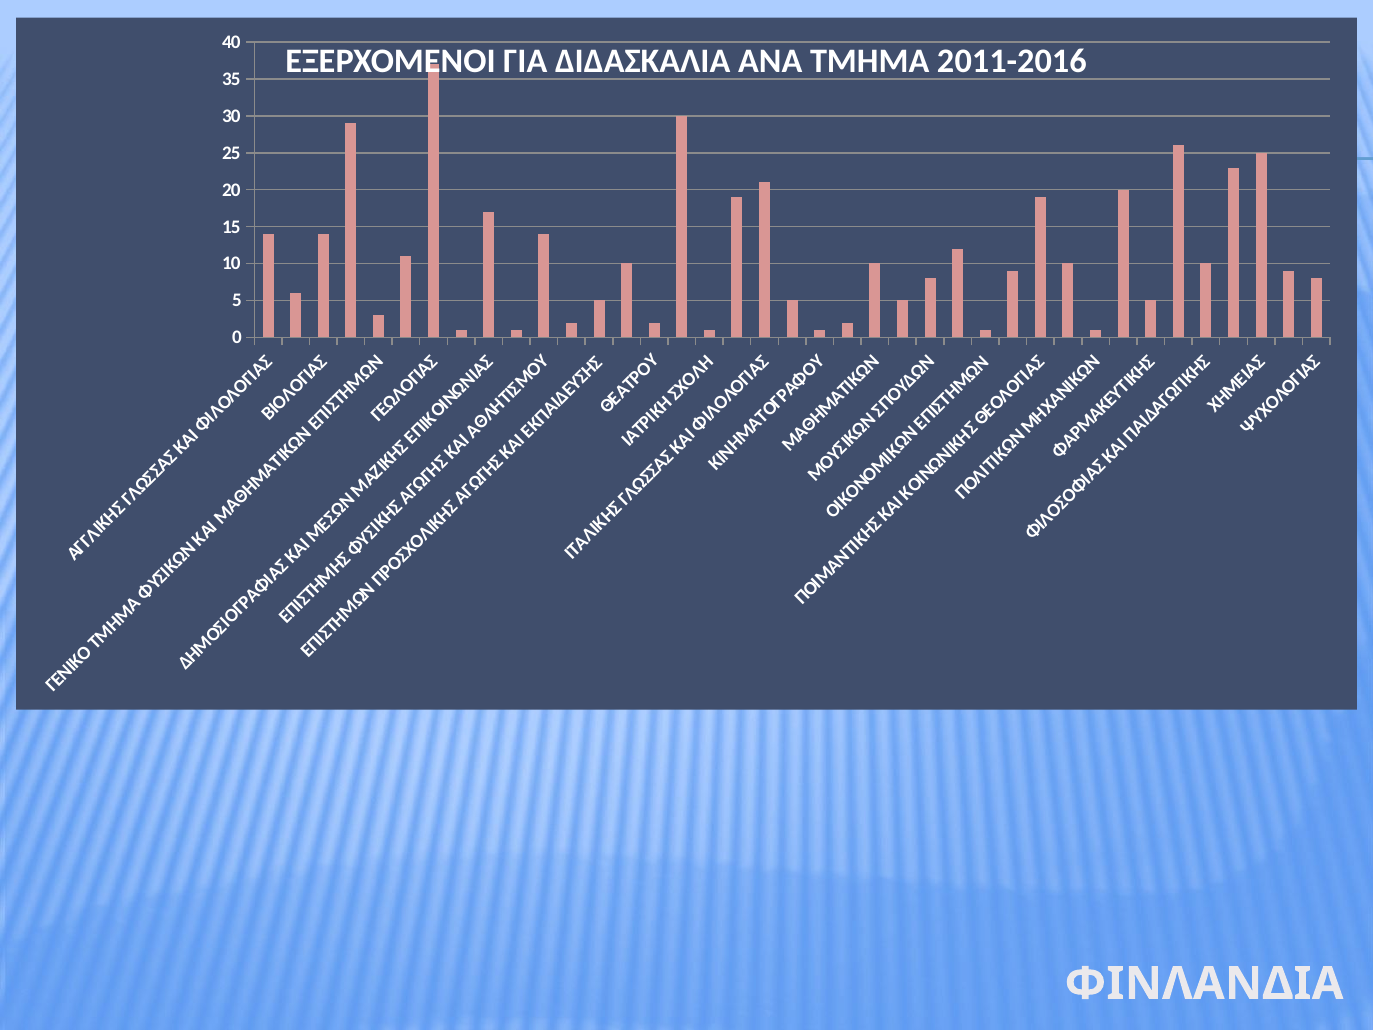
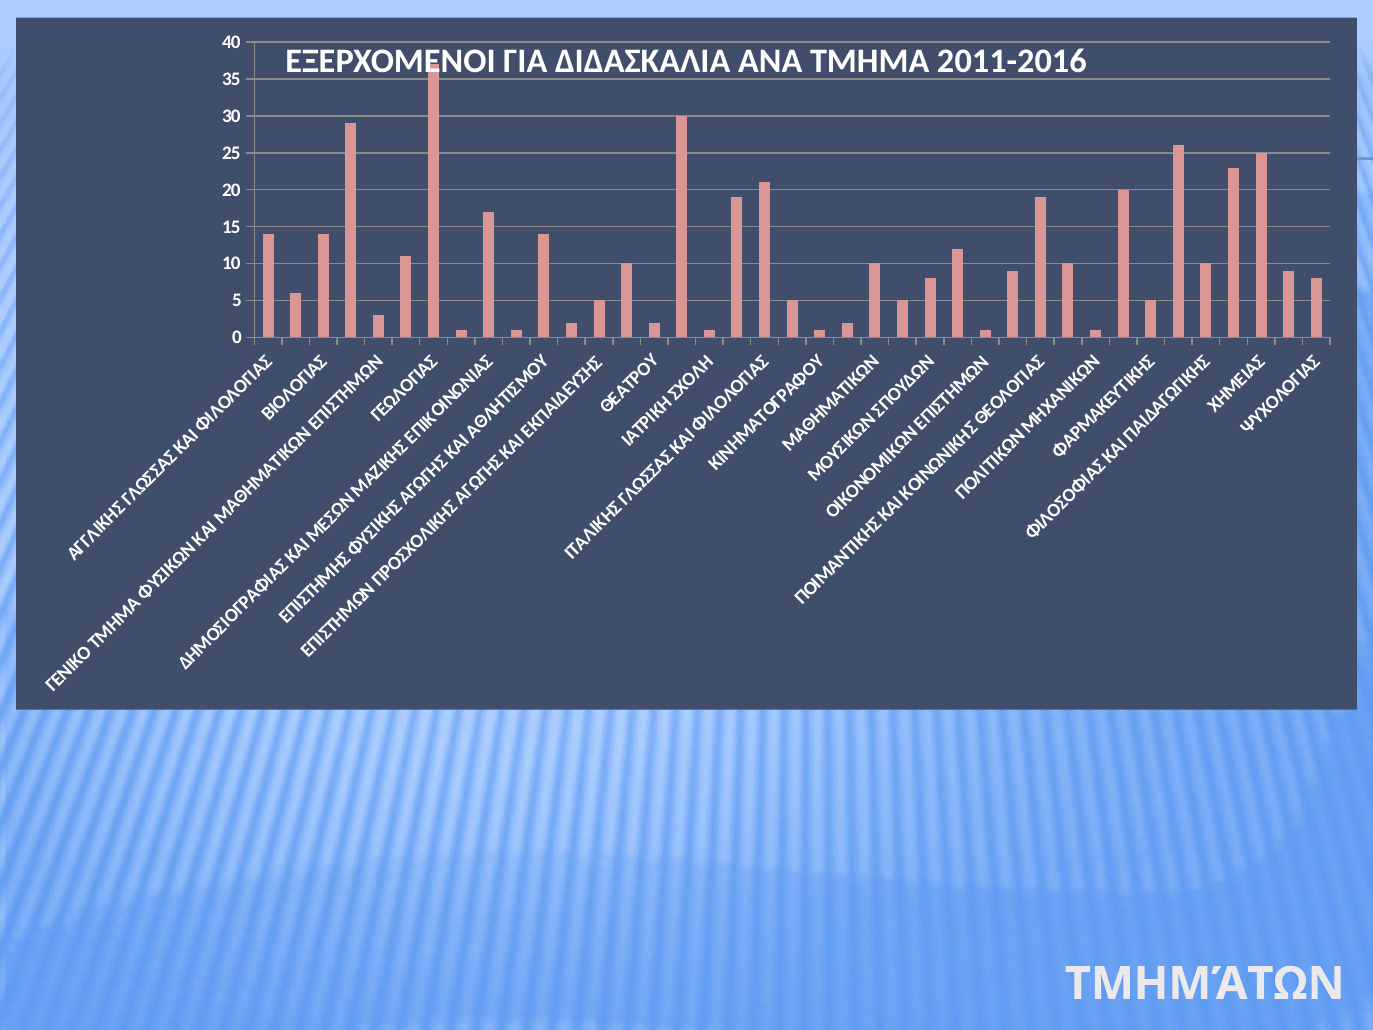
ΦΙΝΛΑΝΔΙΑ: ΦΙΝΛΑΝΔΙΑ -> ΤΜΗΜΆΤΩΝ (1204, 984)
